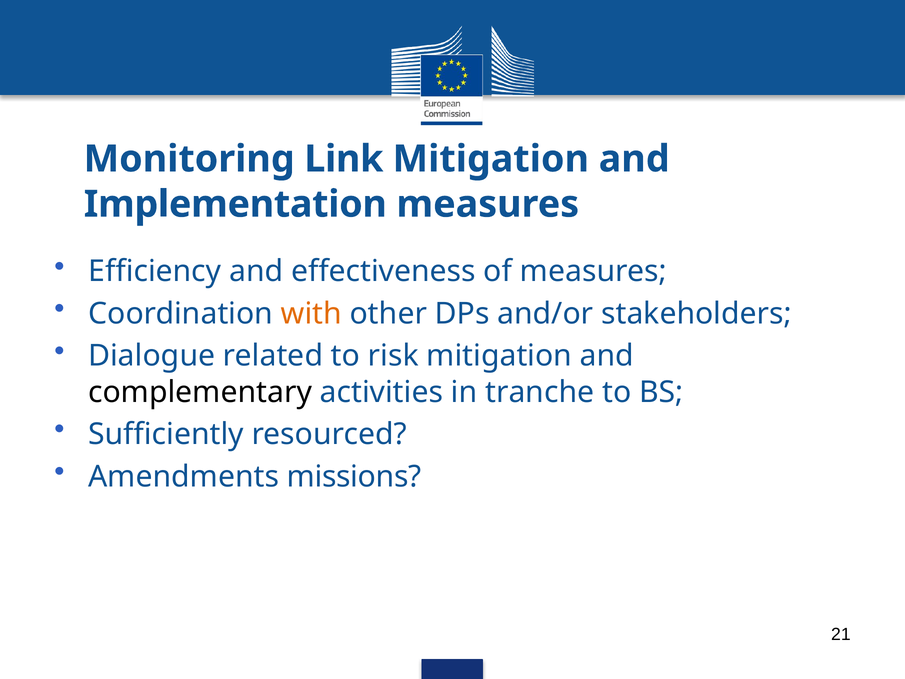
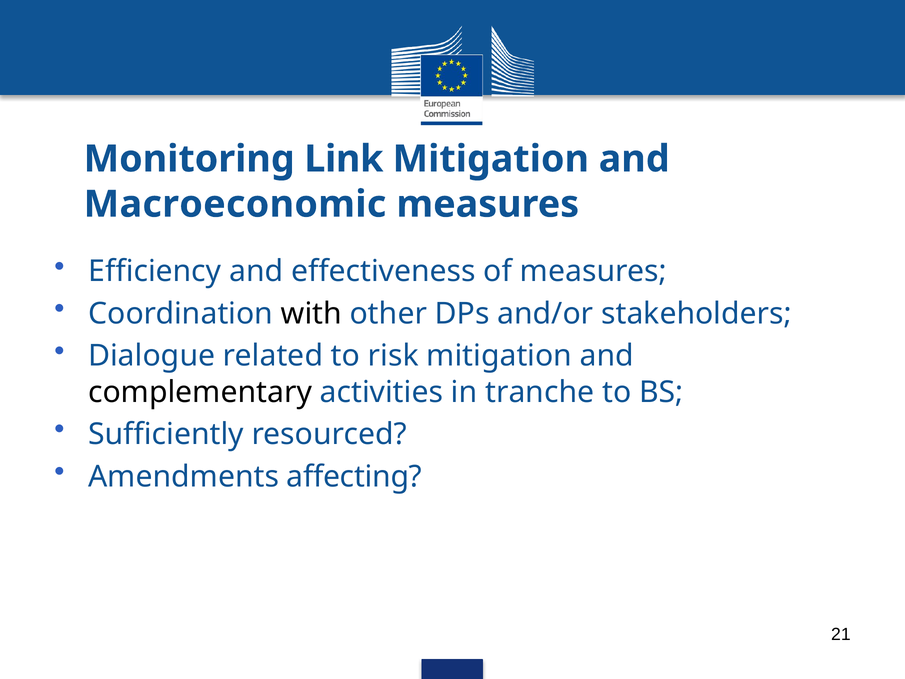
Implementation: Implementation -> Macroeconomic (235, 204)
with colour: orange -> black (311, 314)
missions: missions -> affecting (354, 476)
